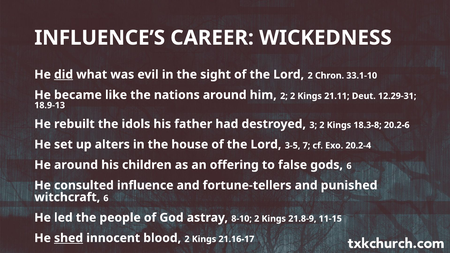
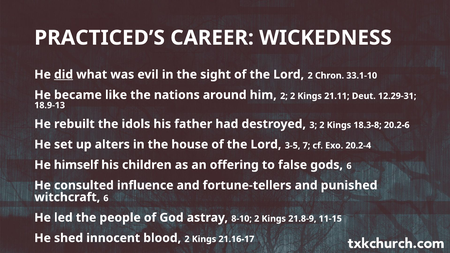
INFLUENCE’S: INFLUENCE’S -> PRACTICED’S (100, 38)
He around: around -> himself (76, 165)
shed underline: present -> none (69, 238)
